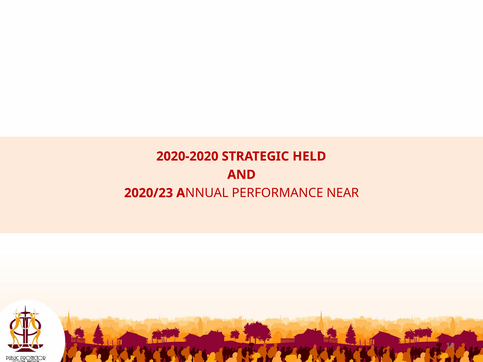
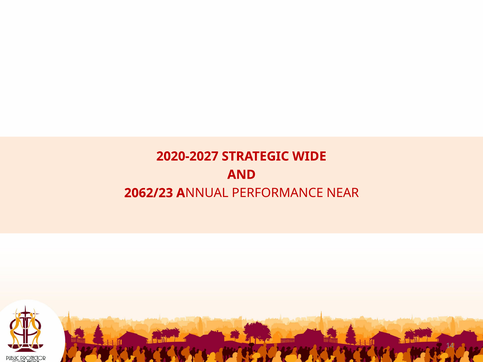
2020-2020: 2020-2020 -> 2020-2027 (187, 156)
HELD: HELD -> WIDE (309, 156)
2020/23: 2020/23 -> 2062/23 (149, 193)
